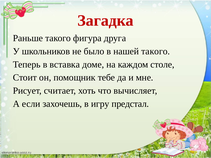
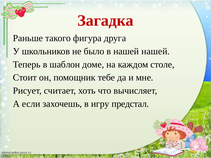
нашей такого: такого -> нашей (156, 51)
вставка: вставка -> шаблон (65, 65)
